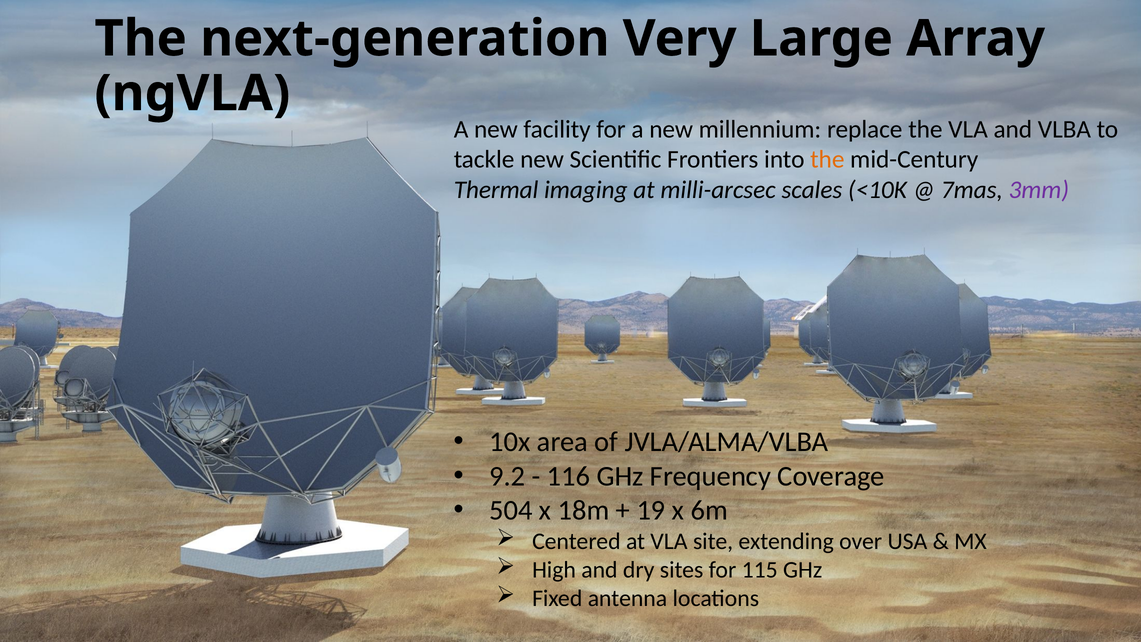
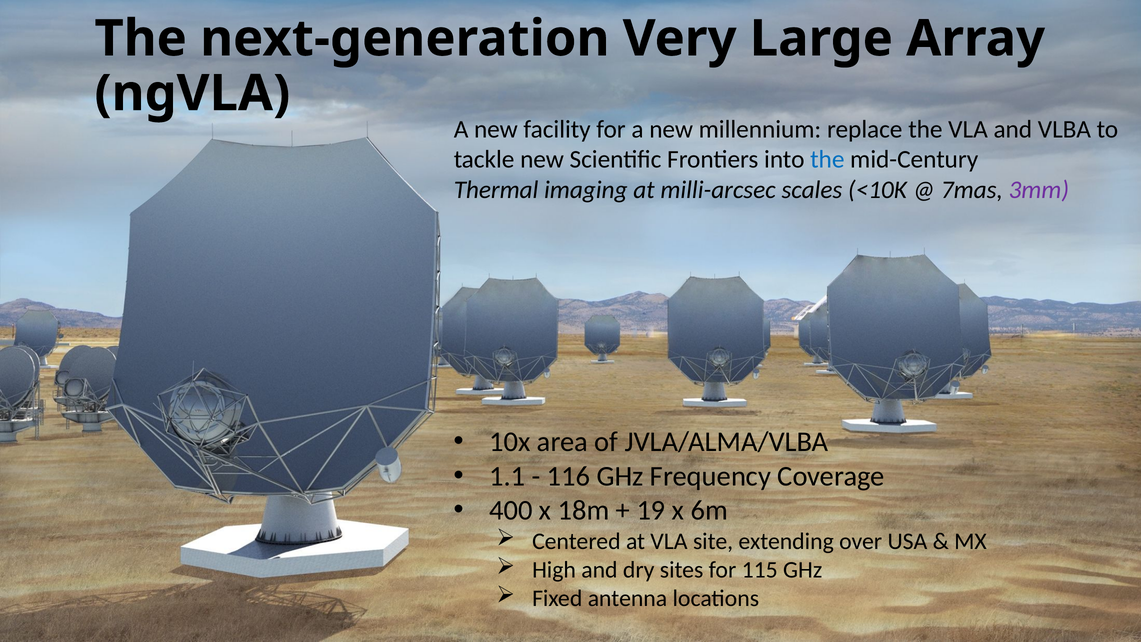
the colour: orange -> blue (827, 160)
9.2: 9.2 -> 1.1 (507, 476)
504: 504 -> 400 (511, 510)
